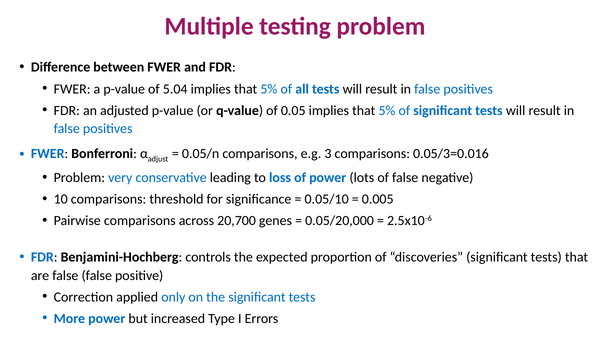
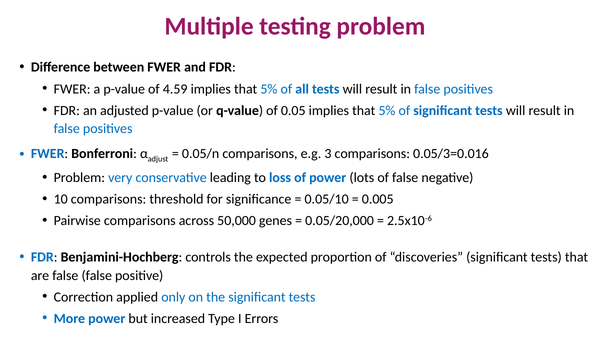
5.04: 5.04 -> 4.59 (175, 89)
20,700: 20,700 -> 50,000 (237, 221)
